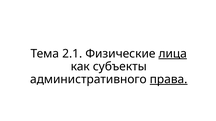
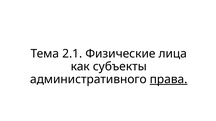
лица underline: present -> none (173, 54)
